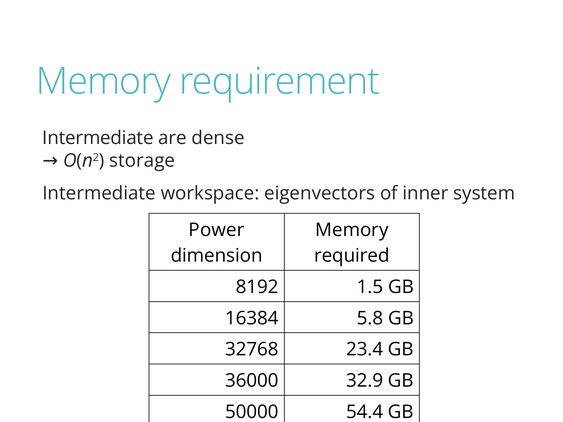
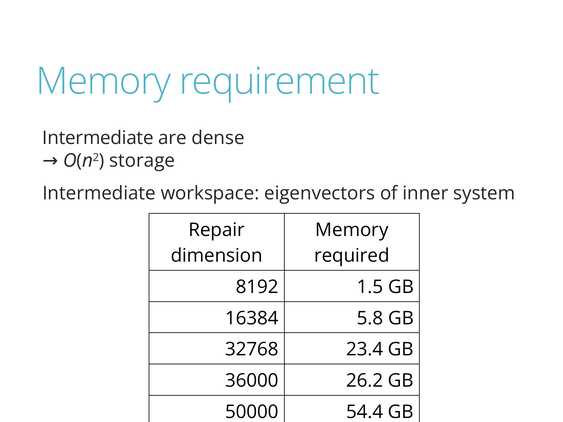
Power: Power -> Repair (217, 230)
32.9: 32.9 -> 26.2 (365, 381)
